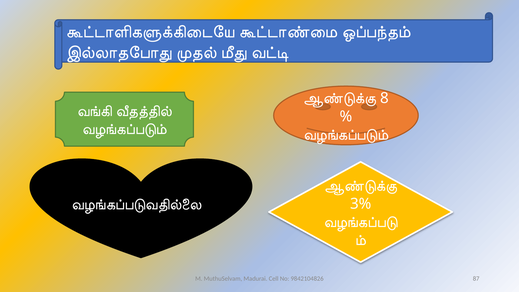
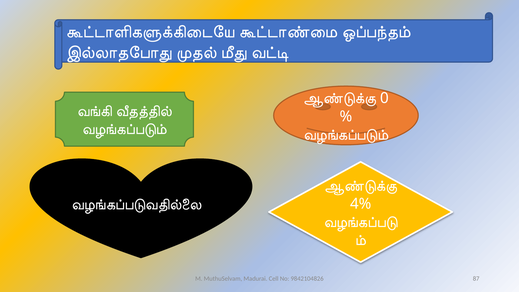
8: 8 -> 0 (384, 98)
3%: 3% -> 4% (361, 204)
